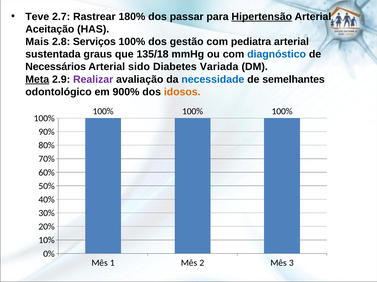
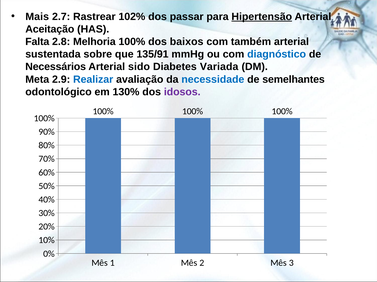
Teve: Teve -> Mais (37, 17)
180%: 180% -> 102% (132, 17)
Mais: Mais -> Falta (37, 42)
Serviços: Serviços -> Melhoria (94, 42)
gestão: gestão -> baixos (187, 42)
pediatra: pediatra -> também (251, 42)
graus: graus -> sobre (98, 54)
135/18: 135/18 -> 135/91 (153, 54)
Meta underline: present -> none (37, 80)
Realizar colour: purple -> blue (93, 80)
900%: 900% -> 130% (126, 92)
idosos colour: orange -> purple (182, 92)
